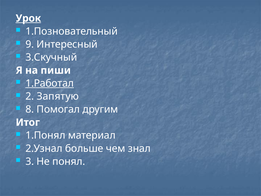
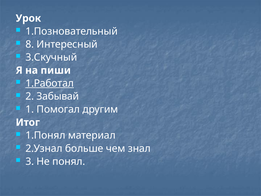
Урок underline: present -> none (28, 18)
9: 9 -> 8 (30, 44)
Запятую: Запятую -> Забывай (58, 96)
8: 8 -> 1 (30, 109)
